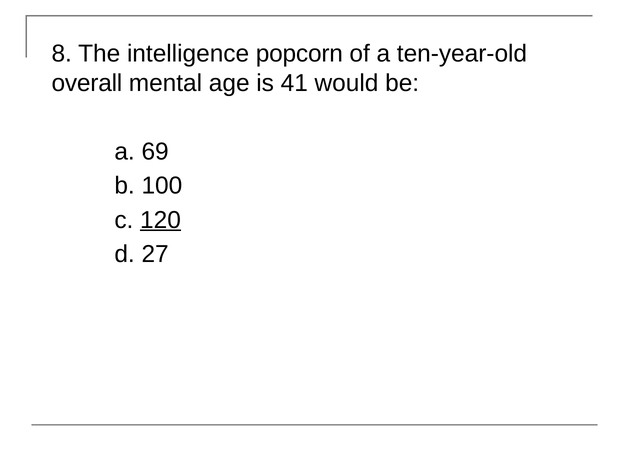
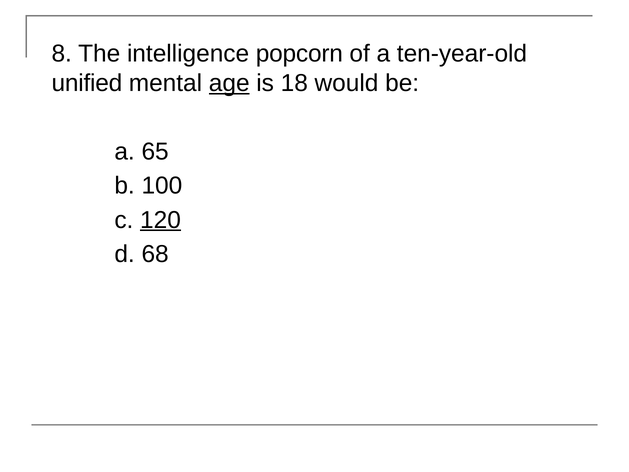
overall: overall -> unified (87, 83)
age underline: none -> present (229, 83)
41: 41 -> 18 (294, 83)
69: 69 -> 65 (155, 151)
27: 27 -> 68 (155, 254)
